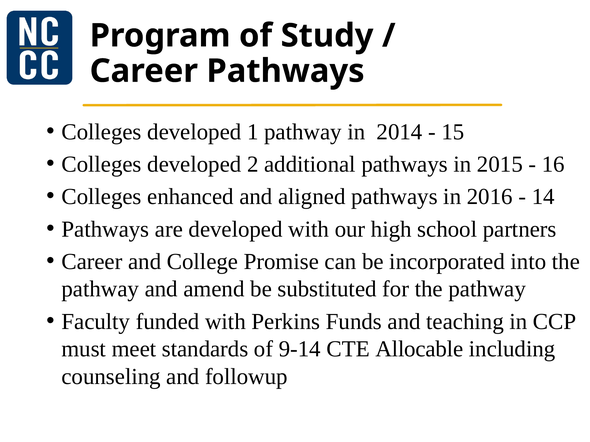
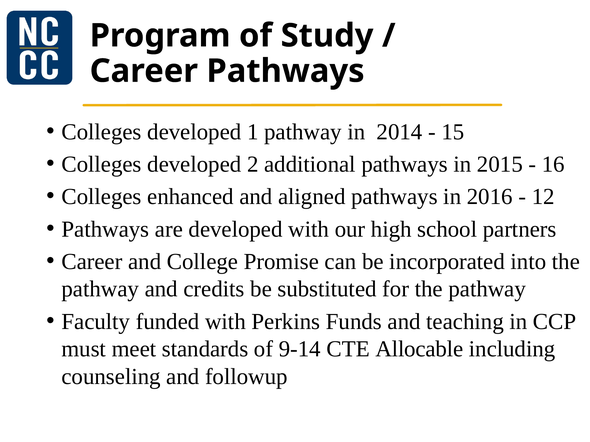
14: 14 -> 12 (543, 197)
amend: amend -> credits (214, 289)
